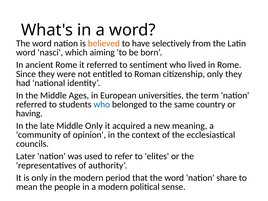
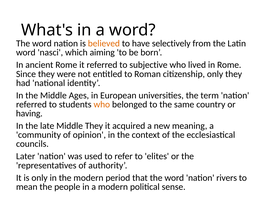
sentiment: sentiment -> subjective (148, 65)
who colour: blue -> orange (102, 104)
Middle Only: Only -> They (94, 126)
share: share -> rivers (227, 178)
